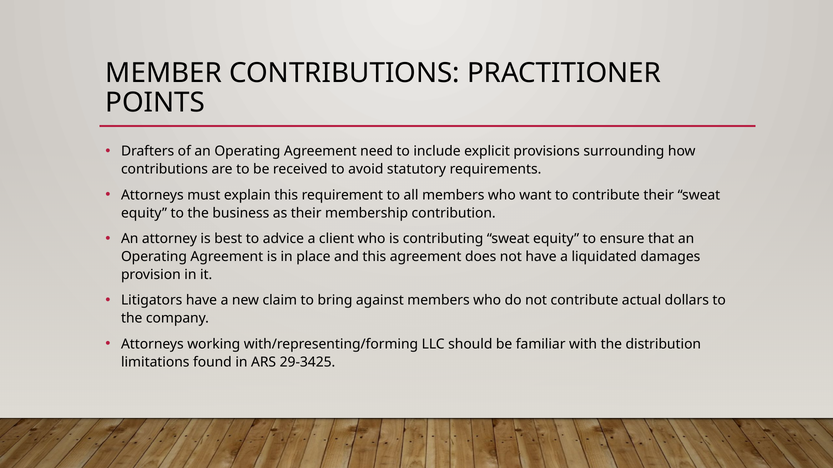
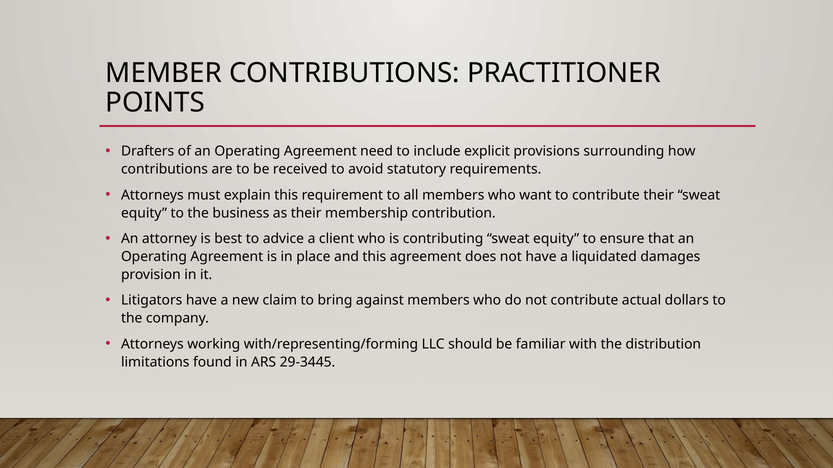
29-3425: 29-3425 -> 29-3445 (308, 362)
